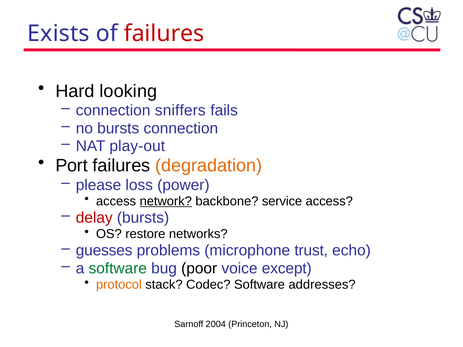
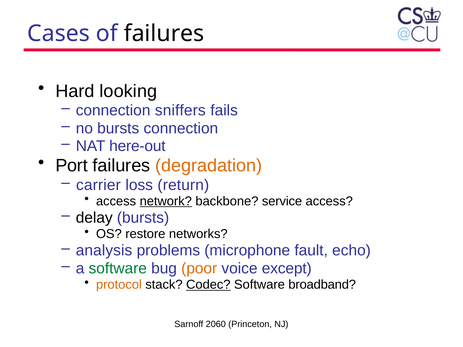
Exists: Exists -> Cases (59, 34)
failures colour: red -> black (164, 34)
play-out: play-out -> here-out (137, 146)
please: please -> carrier (98, 185)
power: power -> return (183, 185)
delay colour: red -> black (94, 218)
guesses: guesses -> analysis (104, 251)
trust: trust -> fault (311, 251)
poor colour: black -> orange (199, 269)
Codec underline: none -> present (208, 285)
addresses: addresses -> broadband (322, 285)
2004: 2004 -> 2060 (216, 325)
